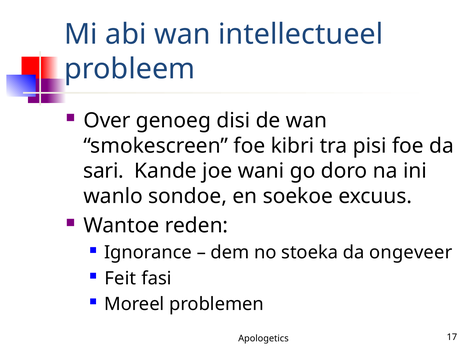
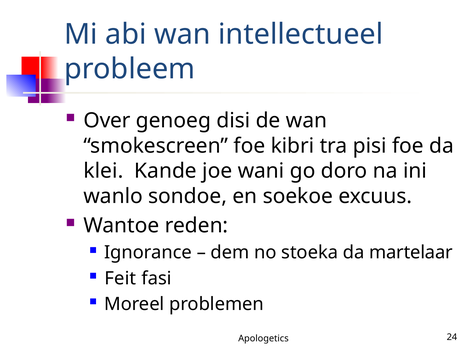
sari: sari -> klei (103, 171)
ongeveer: ongeveer -> martelaar (411, 253)
17: 17 -> 24 (452, 337)
